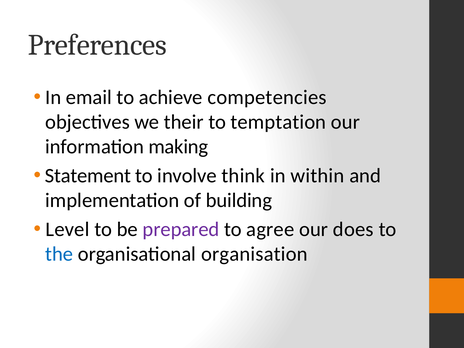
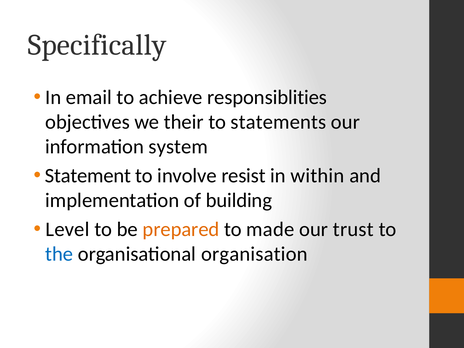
Preferences: Preferences -> Specifically (97, 45)
competencies: competencies -> responsiblities (267, 97)
temptation: temptation -> statements (278, 122)
making: making -> system (178, 147)
think: think -> resist (243, 176)
prepared colour: purple -> orange (181, 229)
agree: agree -> made (270, 229)
does: does -> trust (353, 229)
